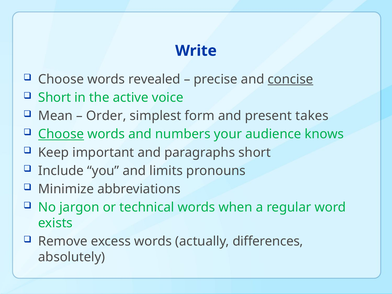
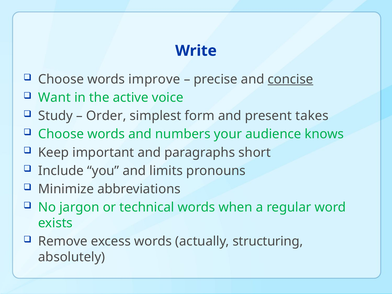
revealed: revealed -> improve (154, 79)
Short: Short -> Want (55, 98)
Mean: Mean -> Study (55, 116)
Choose underline: present -> none (61, 134)
differences: differences -> structuring (268, 241)
